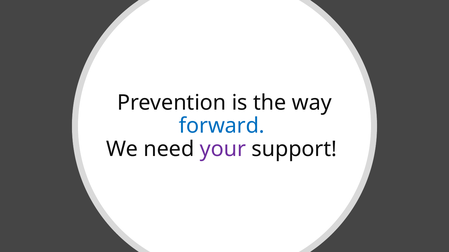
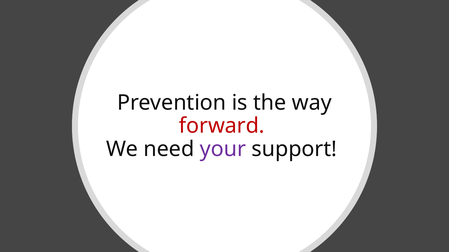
forward colour: blue -> red (222, 126)
